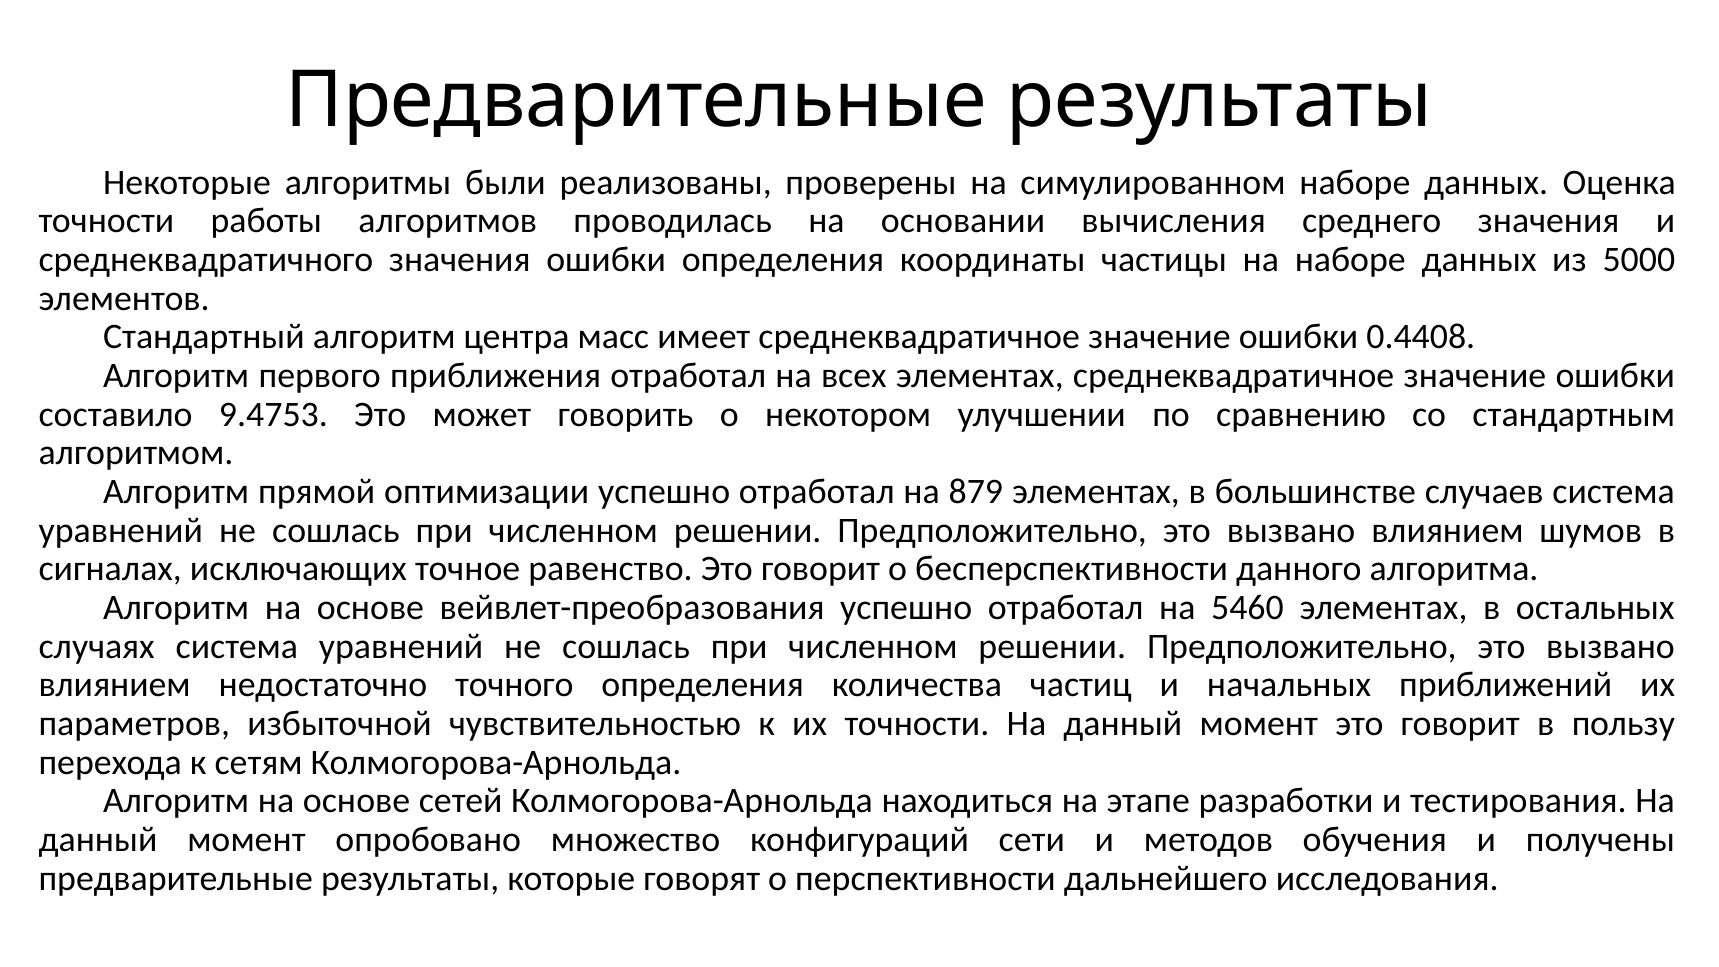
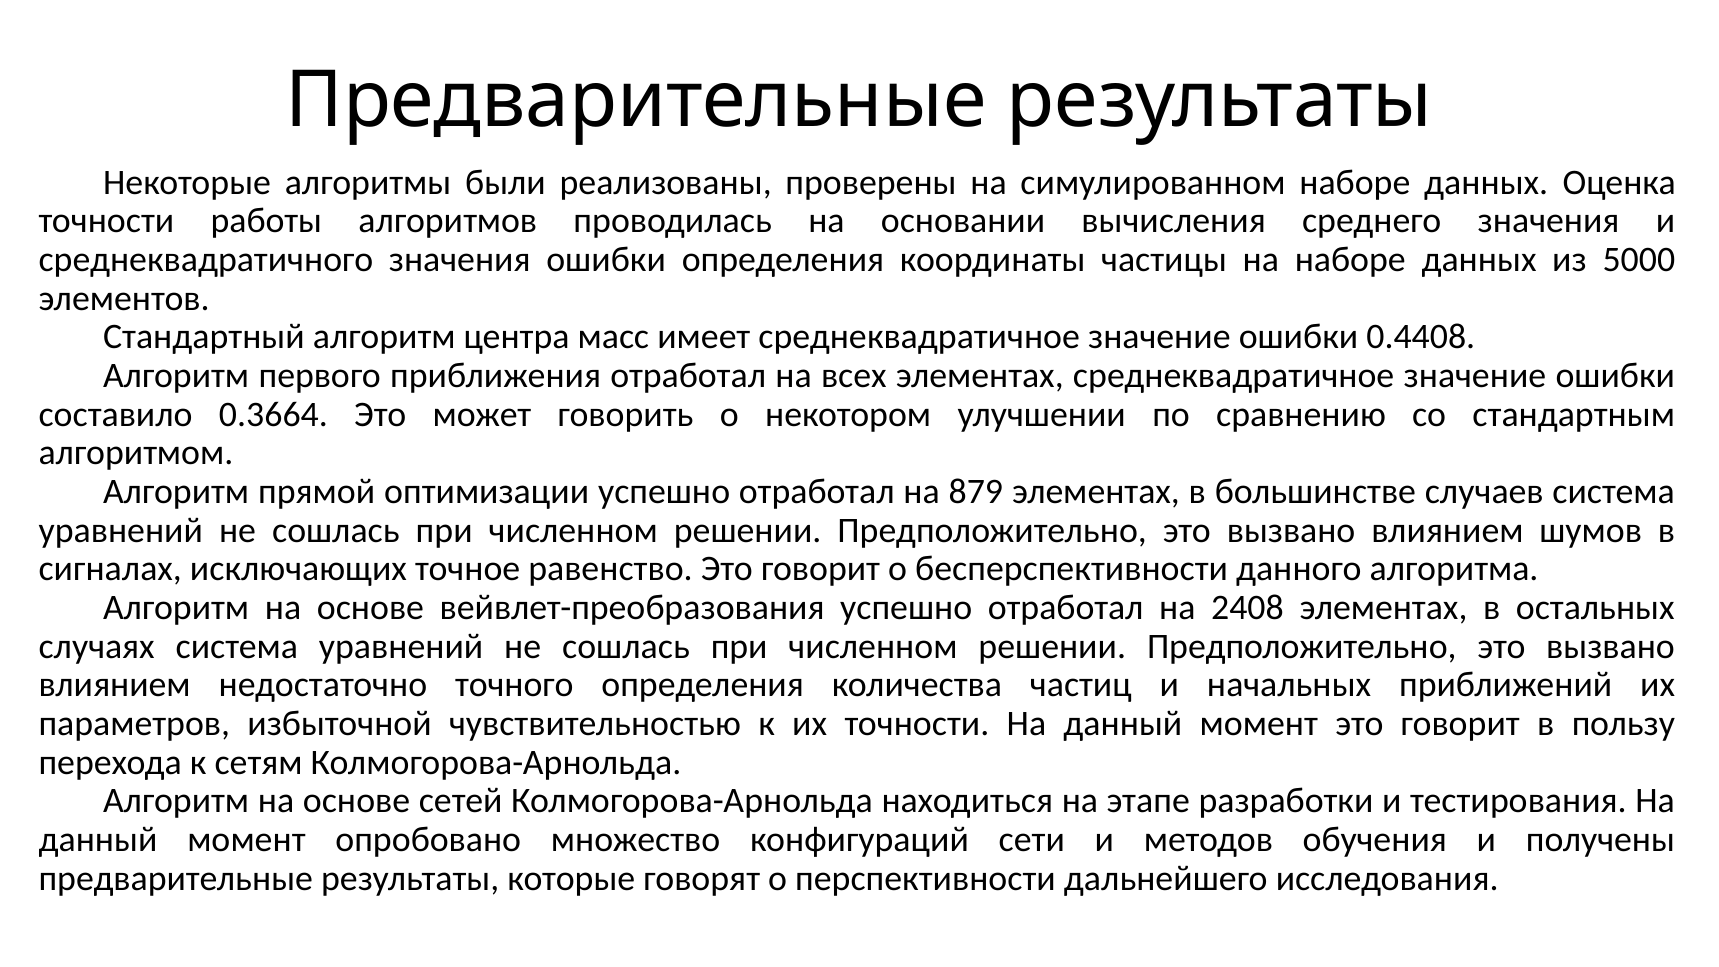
9.4753: 9.4753 -> 0.3664 (273, 414)
5460: 5460 -> 2408 (1247, 608)
